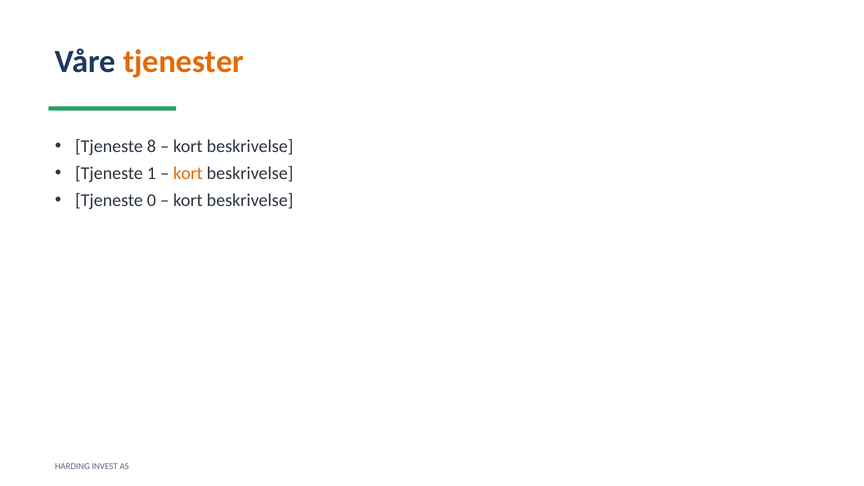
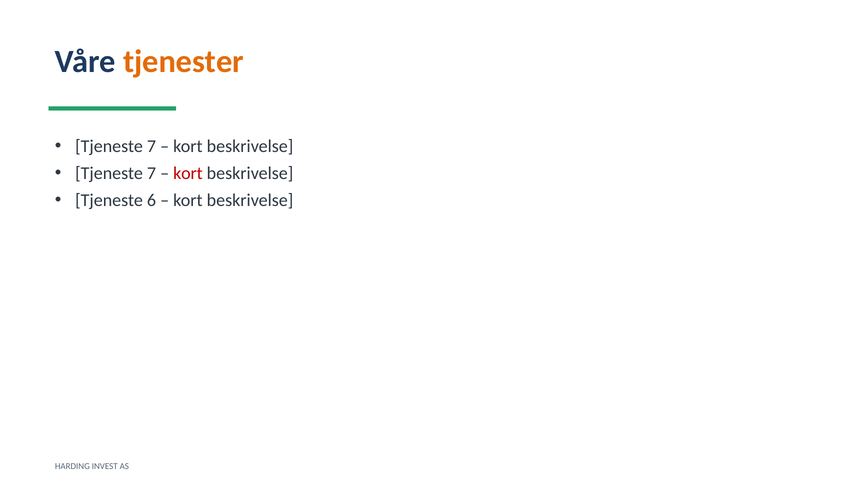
8: 8 -> 7 (151, 146)
1: 1 -> 7 (151, 173)
kort colour: orange -> red (188, 173)
0: 0 -> 6 (151, 200)
